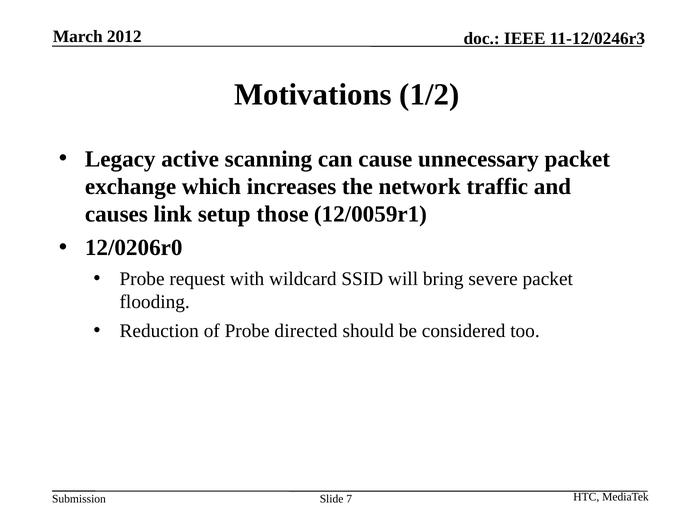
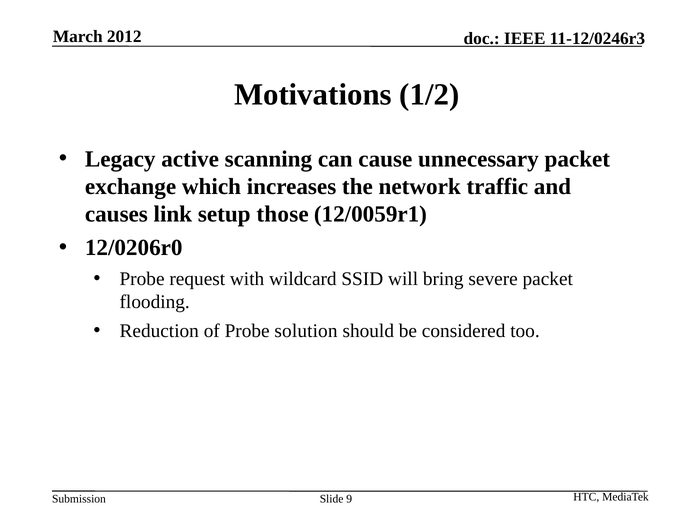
directed: directed -> solution (306, 331)
7: 7 -> 9 (349, 499)
